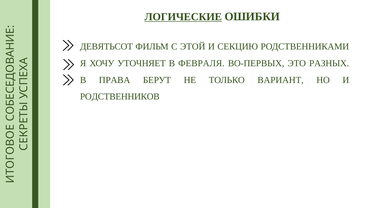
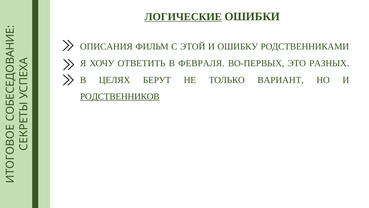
ДЕВЯТЬСОТ: ДЕВЯТЬСОТ -> ОПИСАНИЯ (106, 47)
СЕКЦИЮ: СЕКЦИЮ -> ОШИБКУ (238, 47)
УТОЧНЯЕТ: УТОЧНЯЕТ -> ОТВЕТИТЬ (142, 63)
ПРАВА: ПРАВА -> ЦЕЛЯХ (115, 80)
РОДСТВЕННИКОВ underline: none -> present (120, 96)
